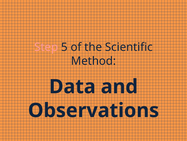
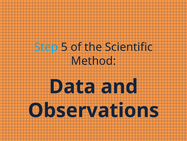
Step colour: pink -> light blue (46, 47)
